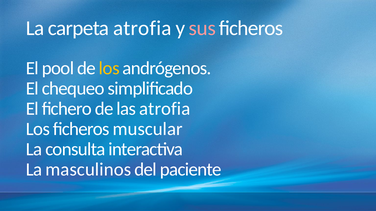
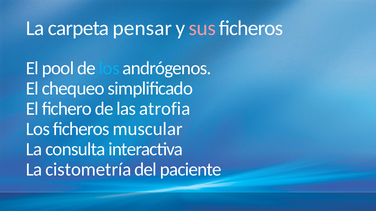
carpeta atrofia: atrofia -> pensar (142, 28)
los colour: yellow -> light blue (109, 68)
masculinos: masculinos -> cistometría (88, 170)
